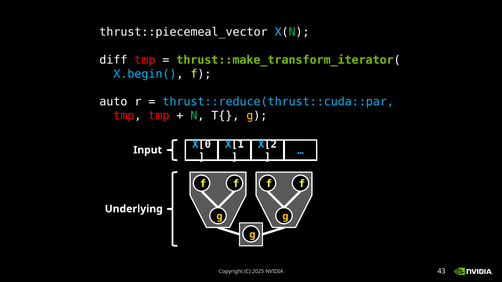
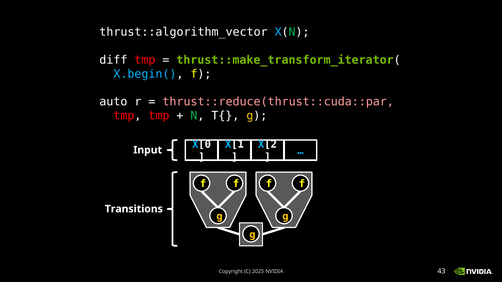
thrust::piecemeal_vector: thrust::piecemeal_vector -> thrust::algorithm_vector (184, 32)
thrust::reduce(thrust::cuda::par colour: light blue -> pink (278, 102)
Underlying: Underlying -> Transitions (134, 209)
